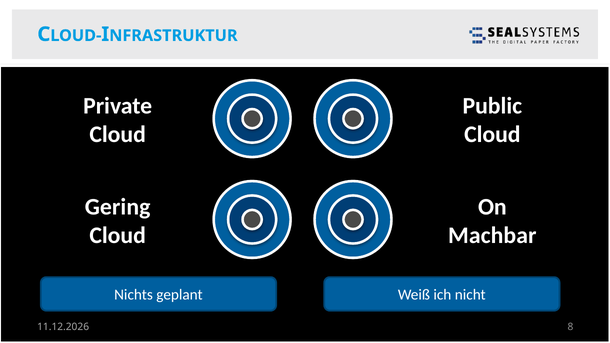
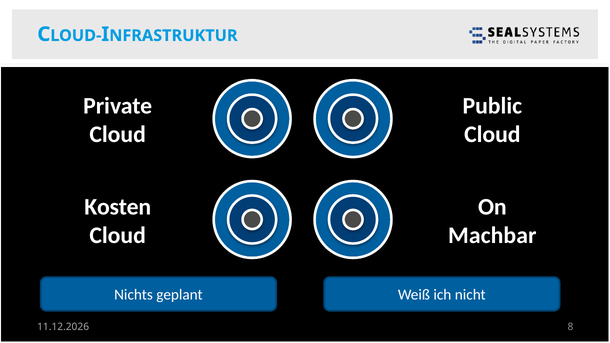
Gering: Gering -> Kosten (118, 207)
